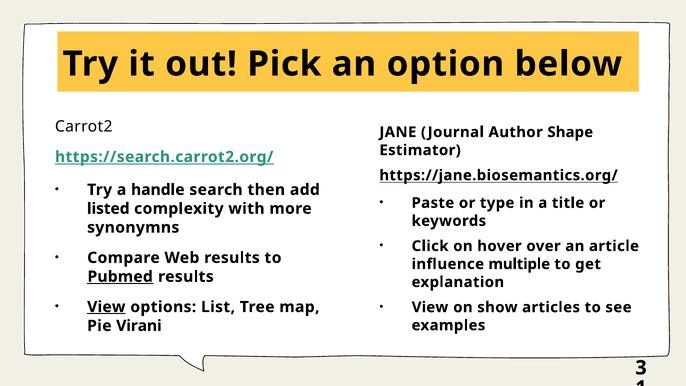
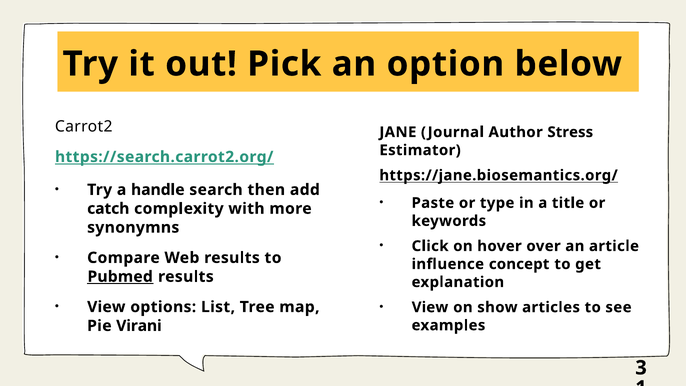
Shape: Shape -> Stress (570, 132)
listed: listed -> catch (108, 209)
multiple: multiple -> concept (519, 264)
View underline: present -> none (106, 307)
